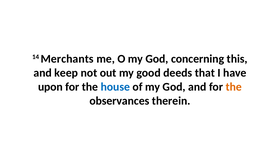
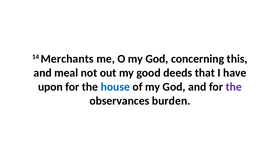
keep: keep -> meal (66, 73)
the colour: orange -> purple (234, 87)
therein: therein -> burden (171, 101)
